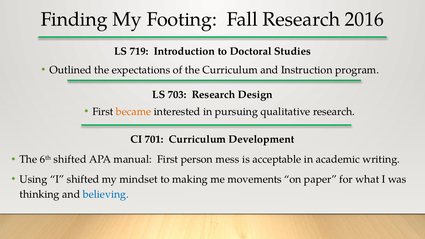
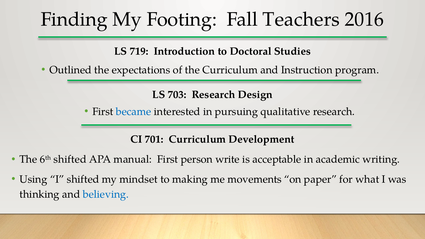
Fall Research: Research -> Teachers (301, 19)
became colour: orange -> blue (134, 112)
mess: mess -> write (228, 159)
